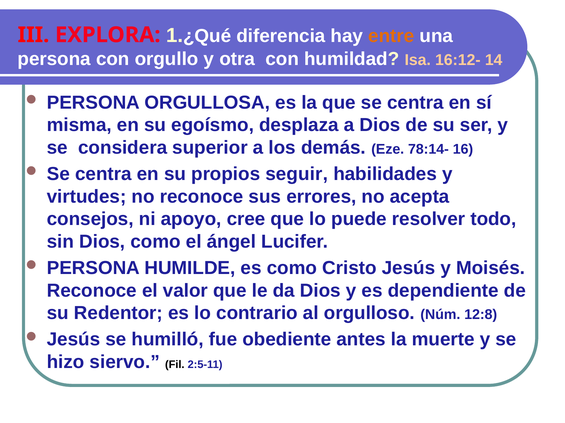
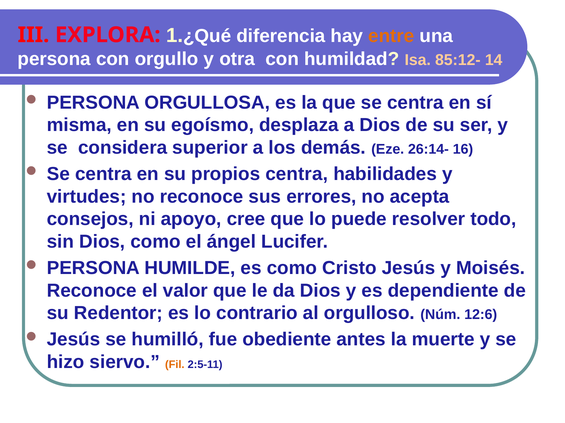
16:12-: 16:12- -> 85:12- (458, 60)
78:14-: 78:14- -> 26:14- (428, 149)
propios seguir: seguir -> centra (297, 174)
12:8: 12:8 -> 12:6 (481, 315)
Fil colour: black -> orange (175, 365)
